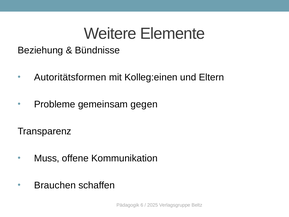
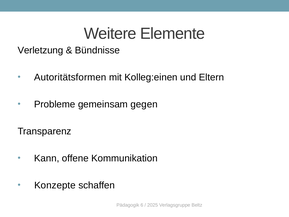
Beziehung: Beziehung -> Verletzung (40, 50)
Muss: Muss -> Kann (47, 158)
Brauchen: Brauchen -> Konzepte (55, 185)
